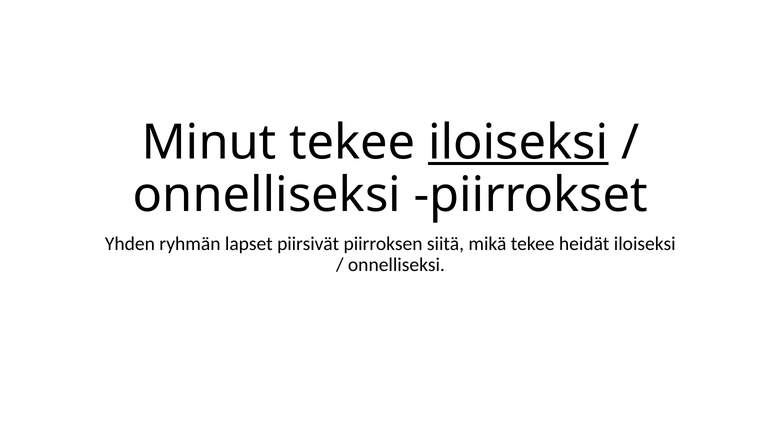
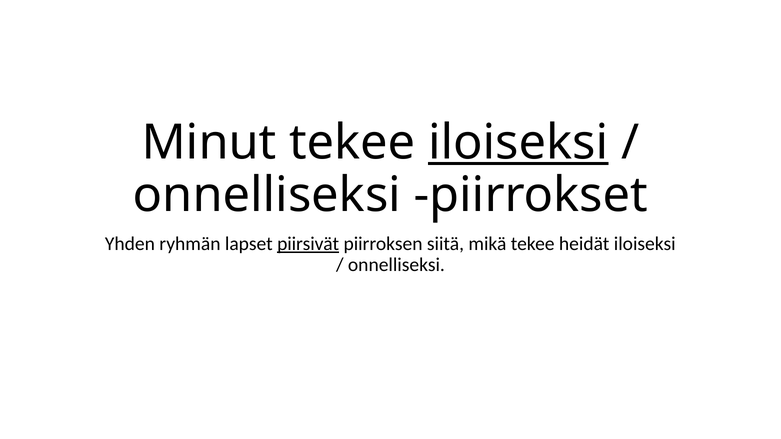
piirsivät underline: none -> present (308, 244)
